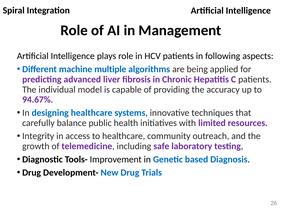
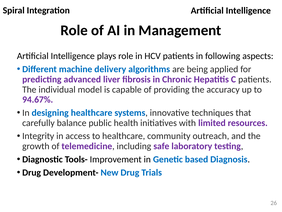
multiple: multiple -> delivery (110, 69)
